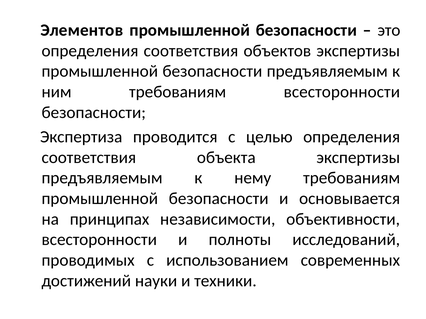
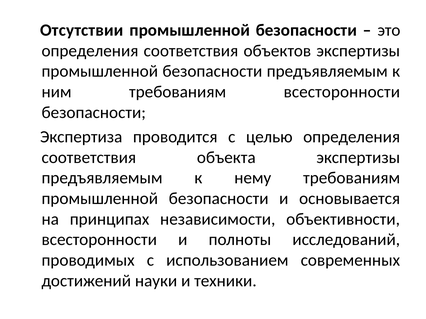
Элементов: Элементов -> Отсутствии (82, 30)
